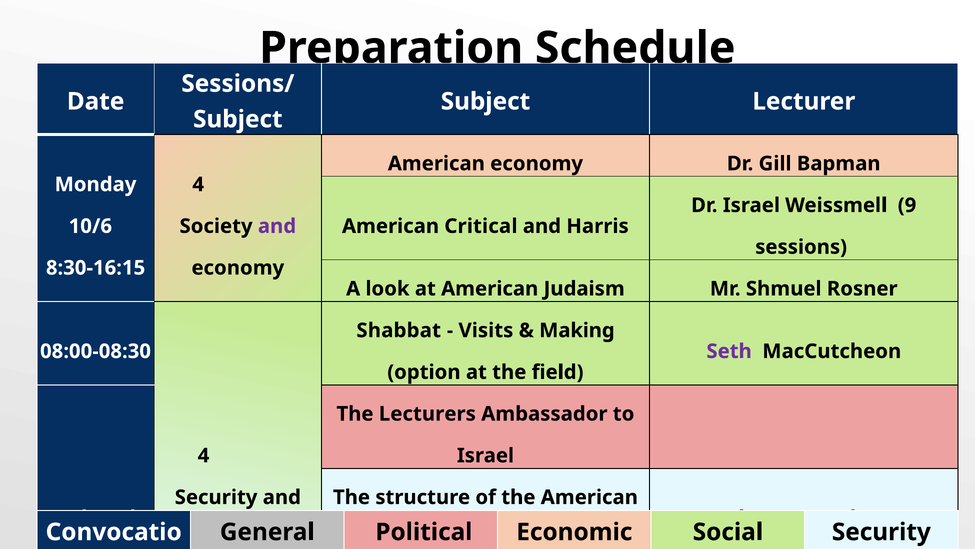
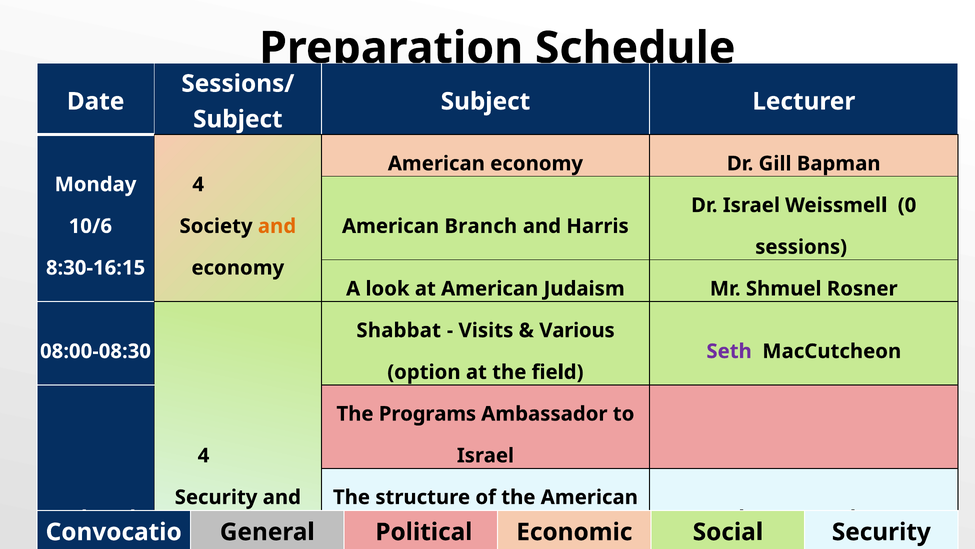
9: 9 -> 0 (907, 205)
and colour: purple -> orange (277, 226)
Critical: Critical -> Branch (481, 226)
Making: Making -> Various (577, 330)
Lecturers: Lecturers -> Programs (427, 413)
